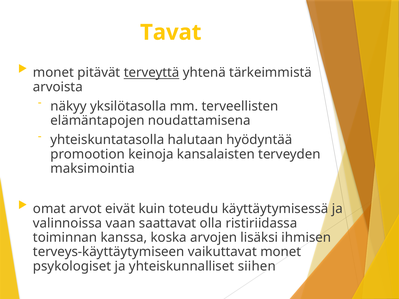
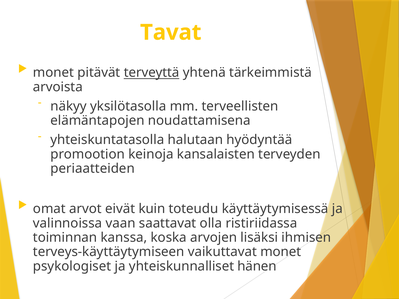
maksimointia: maksimointia -> periaatteiden (93, 169)
siihen: siihen -> hänen (257, 266)
